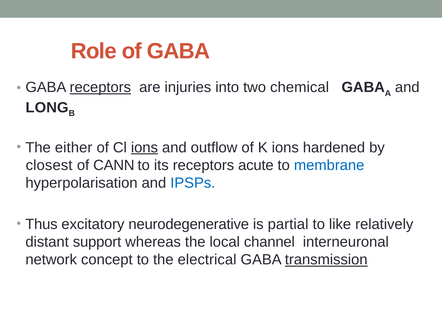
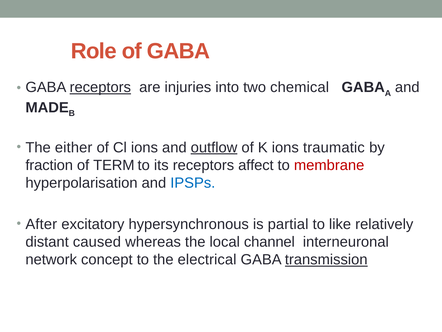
LONG: LONG -> MADE (47, 107)
ions underline: present -> none (144, 147)
outflow underline: none -> present (214, 147)
hardened: hardened -> traumatic (334, 147)
closest: closest -> fraction (49, 165)
CANN: CANN -> TERM (114, 165)
acute: acute -> affect (256, 165)
membrane colour: blue -> red (329, 165)
Thus: Thus -> After (41, 224)
neurodegenerative: neurodegenerative -> hypersynchronous (189, 224)
support: support -> caused (97, 242)
